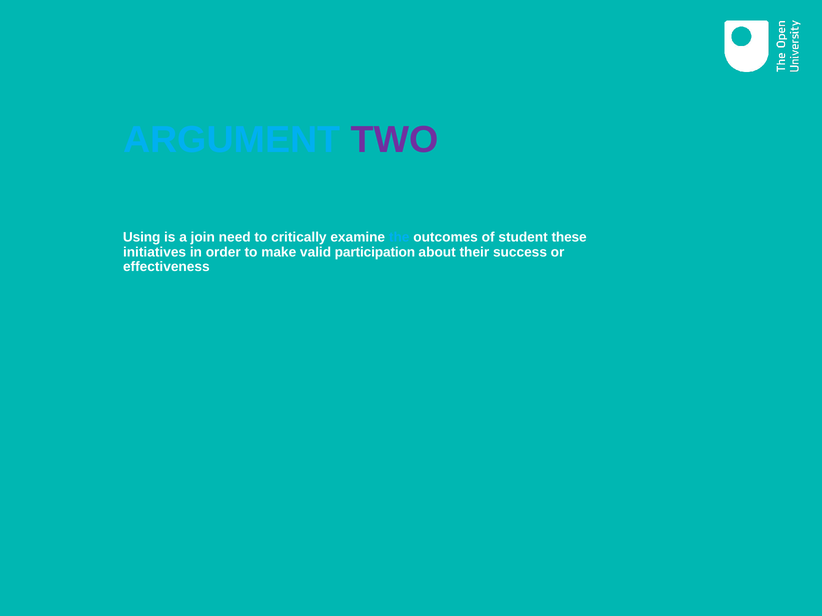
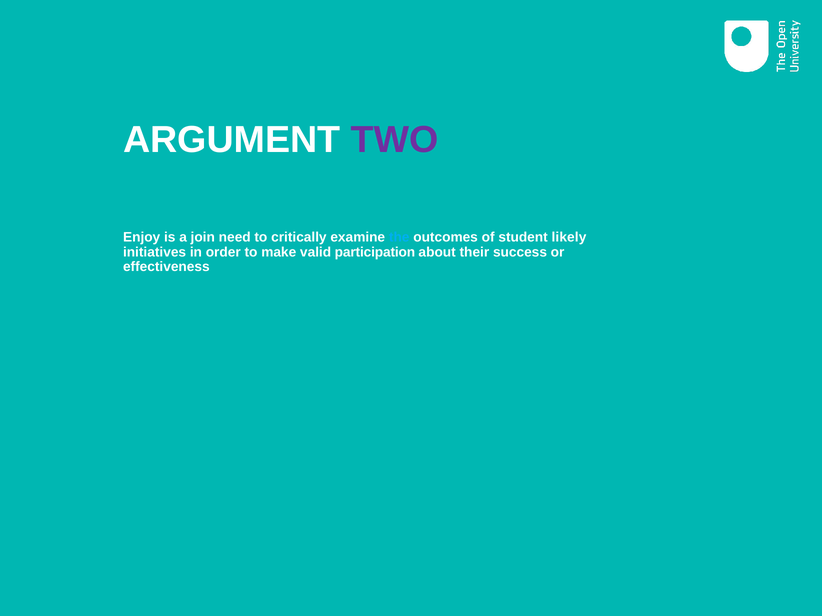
ARGUMENT colour: light blue -> white (232, 140)
Using: Using -> Enjoy (142, 238)
these: these -> likely (569, 238)
